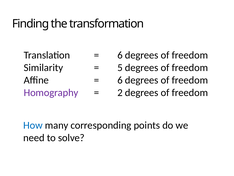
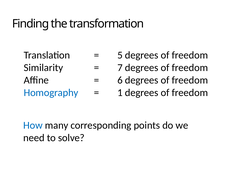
6: 6 -> 5 (120, 55)
5: 5 -> 7 (120, 67)
Homography colour: purple -> blue (51, 92)
2: 2 -> 1 (120, 92)
